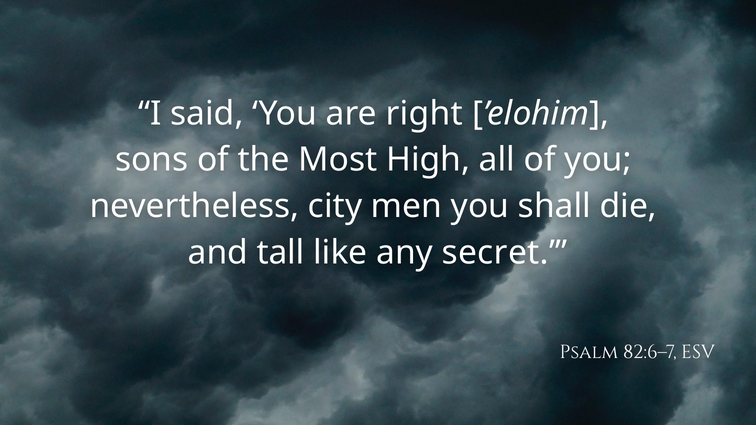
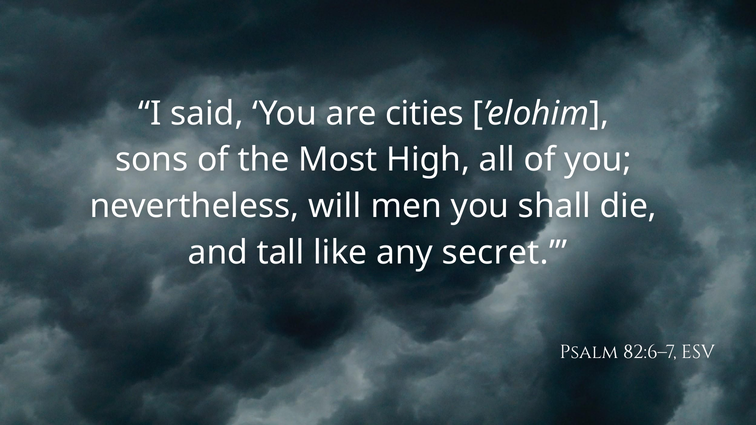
right: right -> cities (425, 114)
city: city -> will (335, 206)
